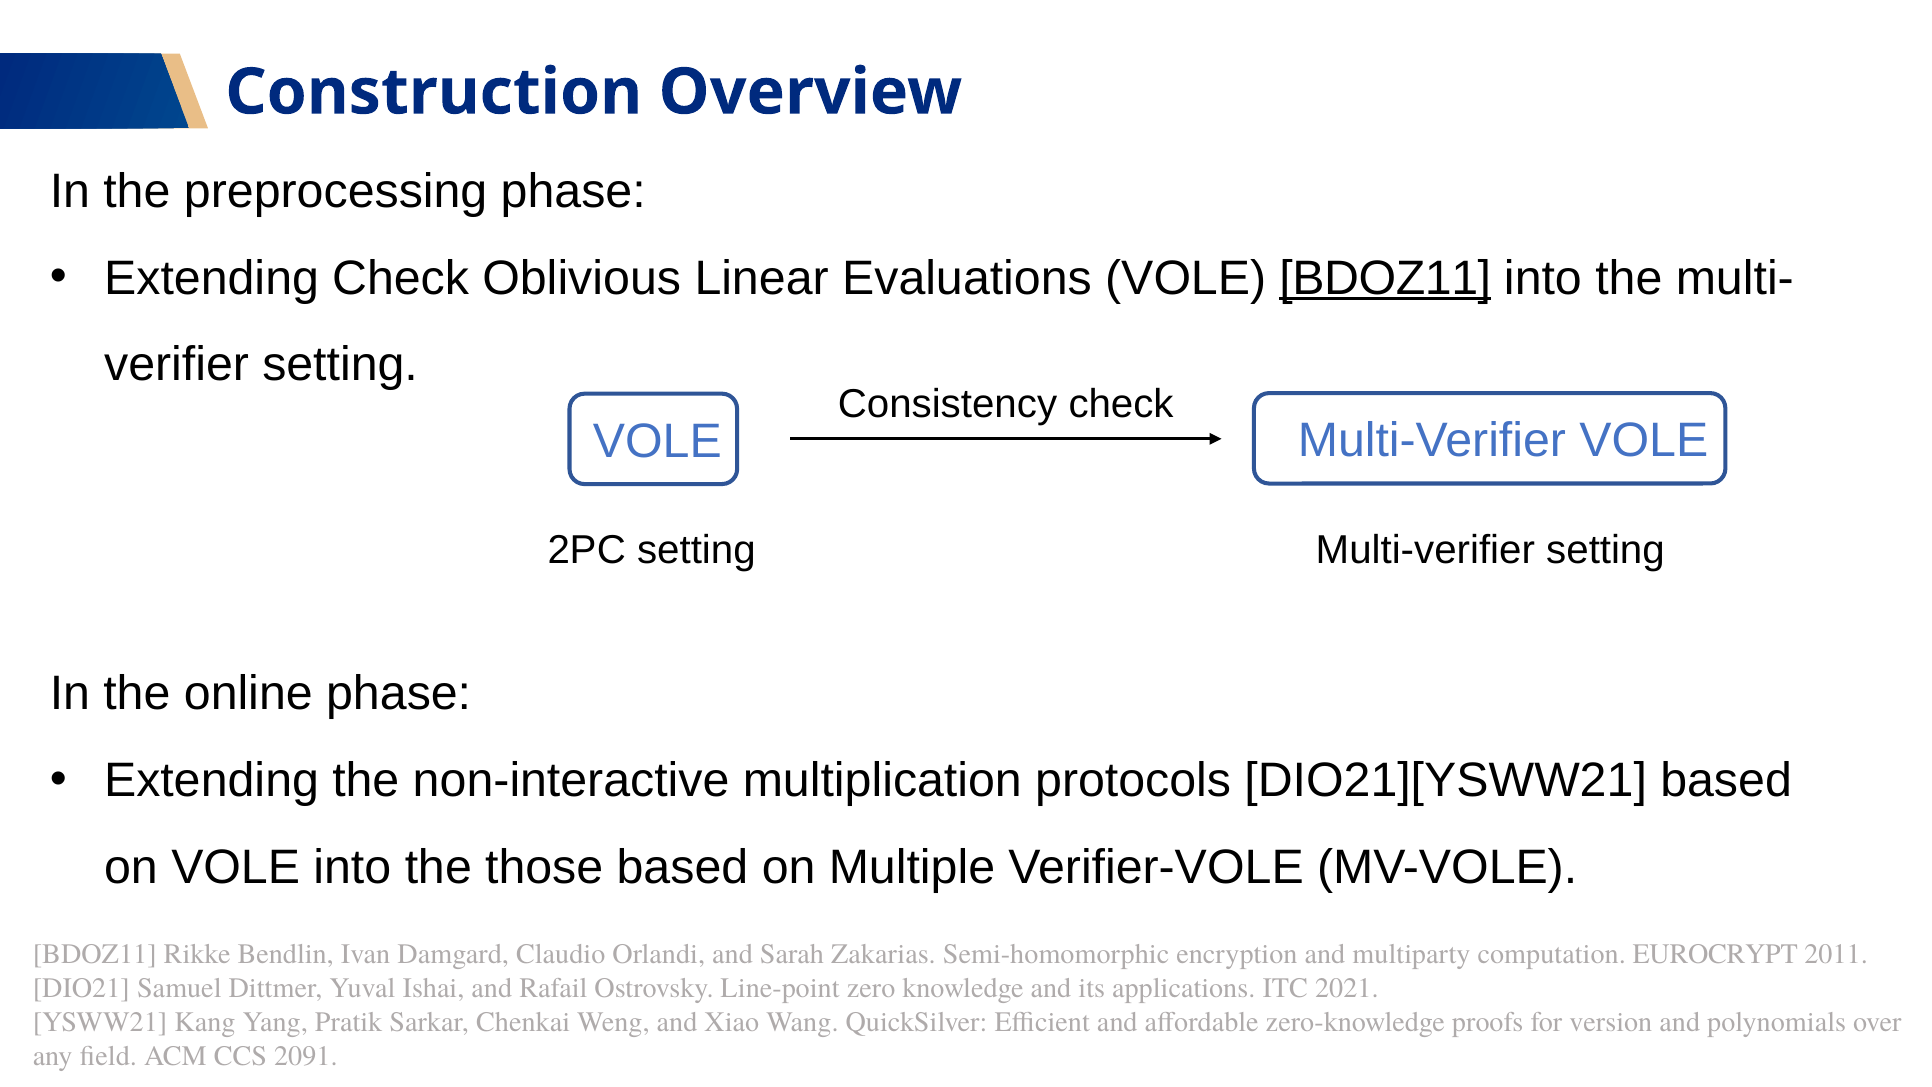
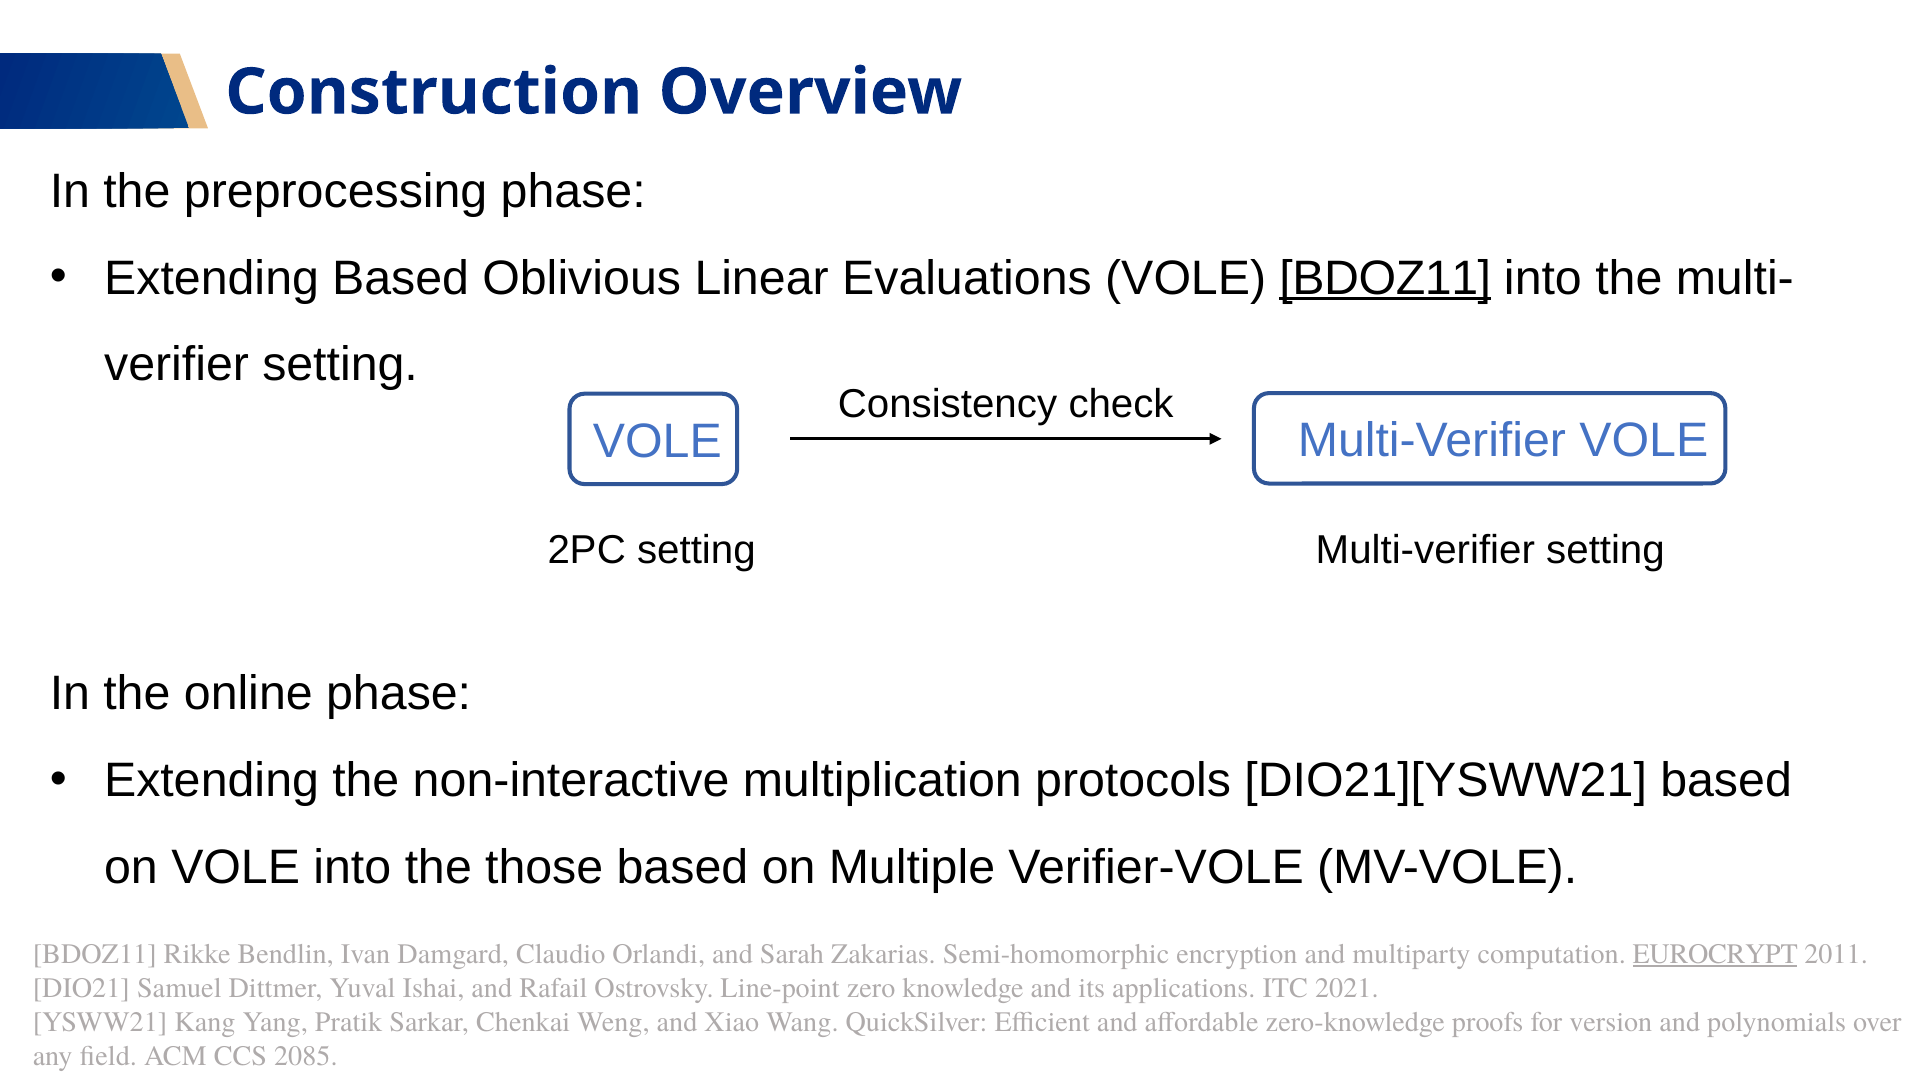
Extending Check: Check -> Based (401, 278)
EUROCRYPT underline: none -> present (1715, 954)
2091: 2091 -> 2085 (306, 1055)
